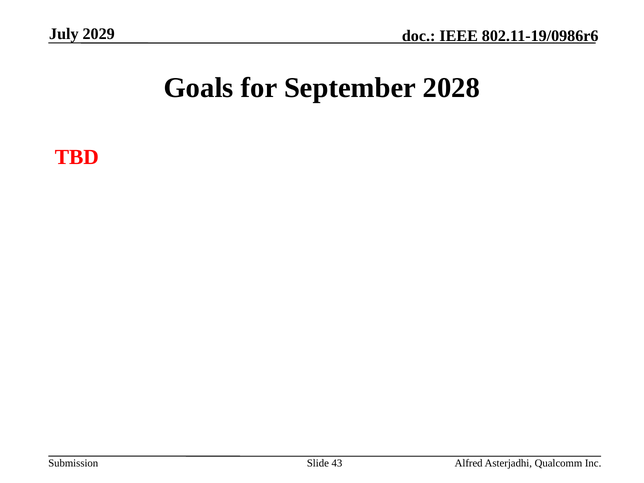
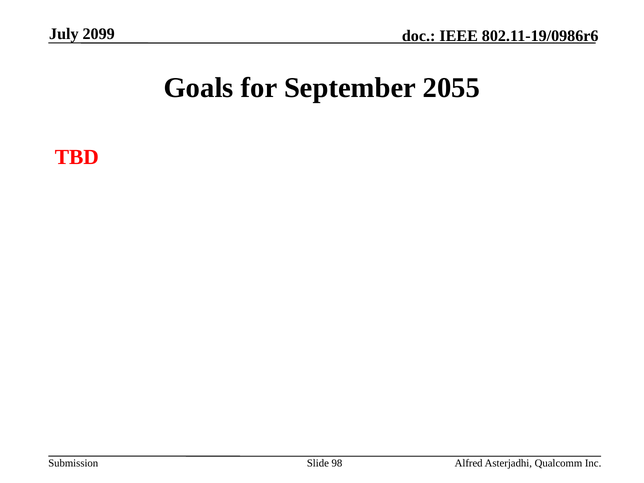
2029: 2029 -> 2099 (99, 34)
2028: 2028 -> 2055 (451, 88)
43: 43 -> 98 (337, 463)
